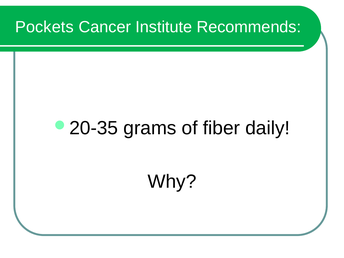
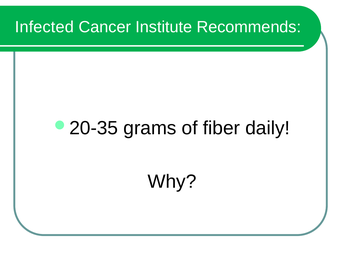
Pockets: Pockets -> Infected (44, 27)
